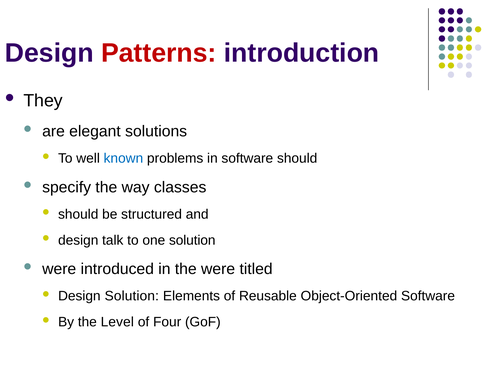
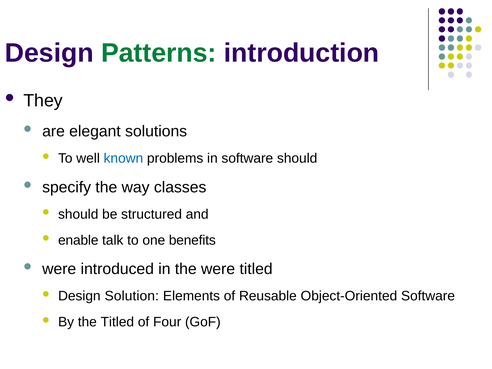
Patterns colour: red -> green (159, 53)
design: design -> enable (78, 240)
one solution: solution -> benefits (192, 240)
the Level: Level -> Titled (117, 322)
